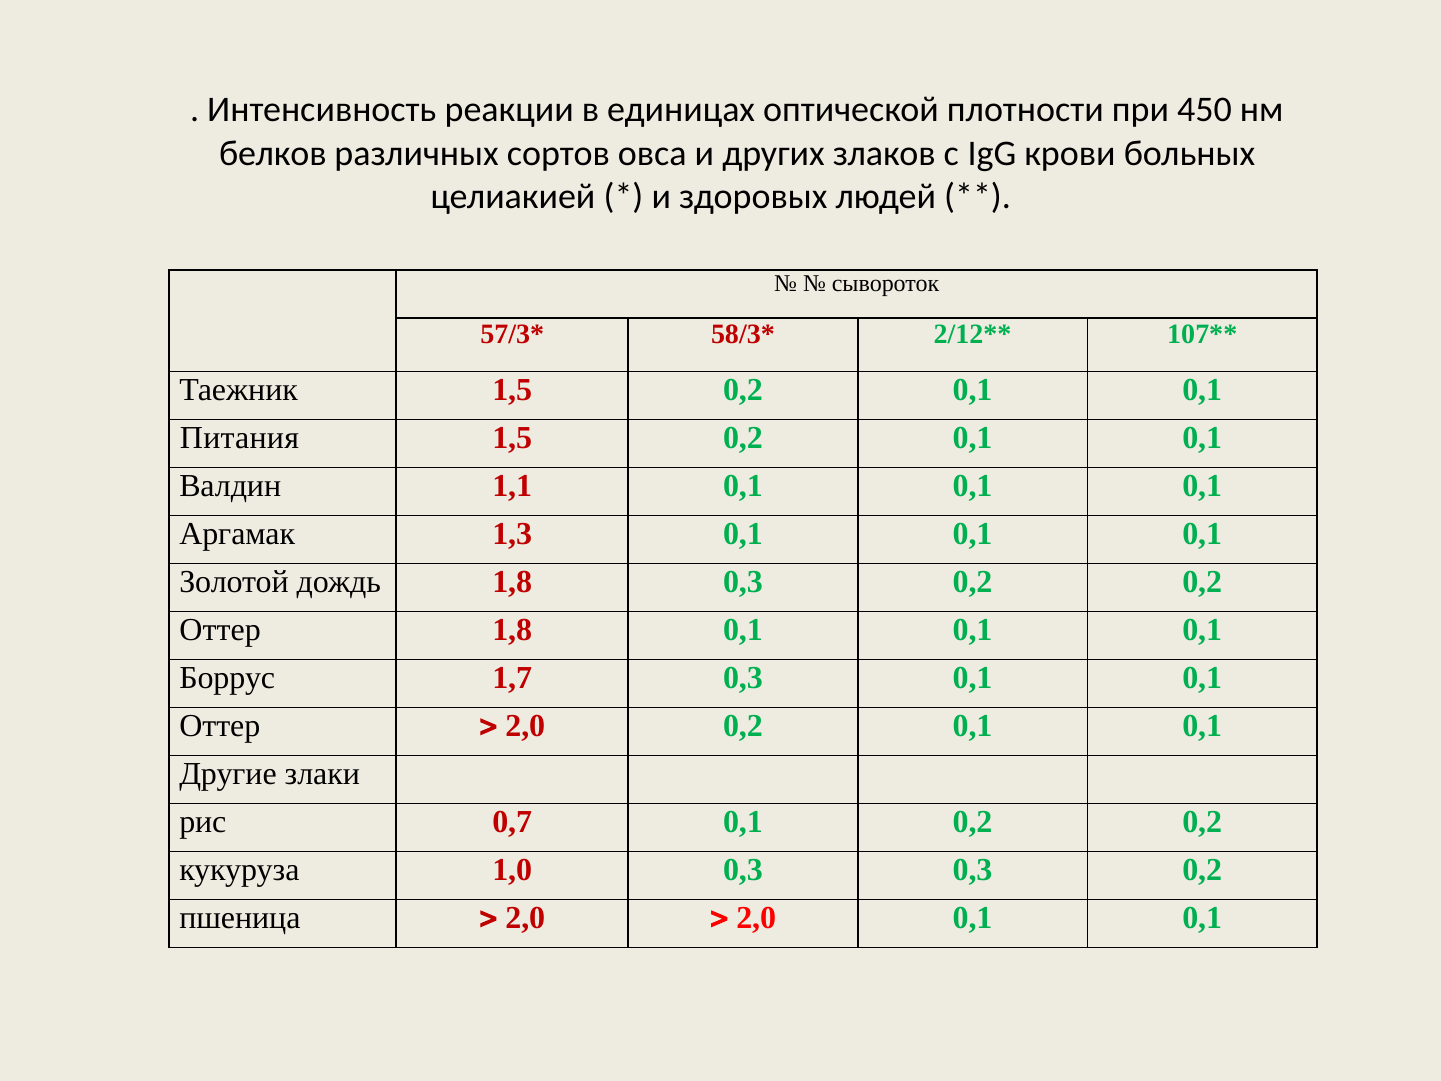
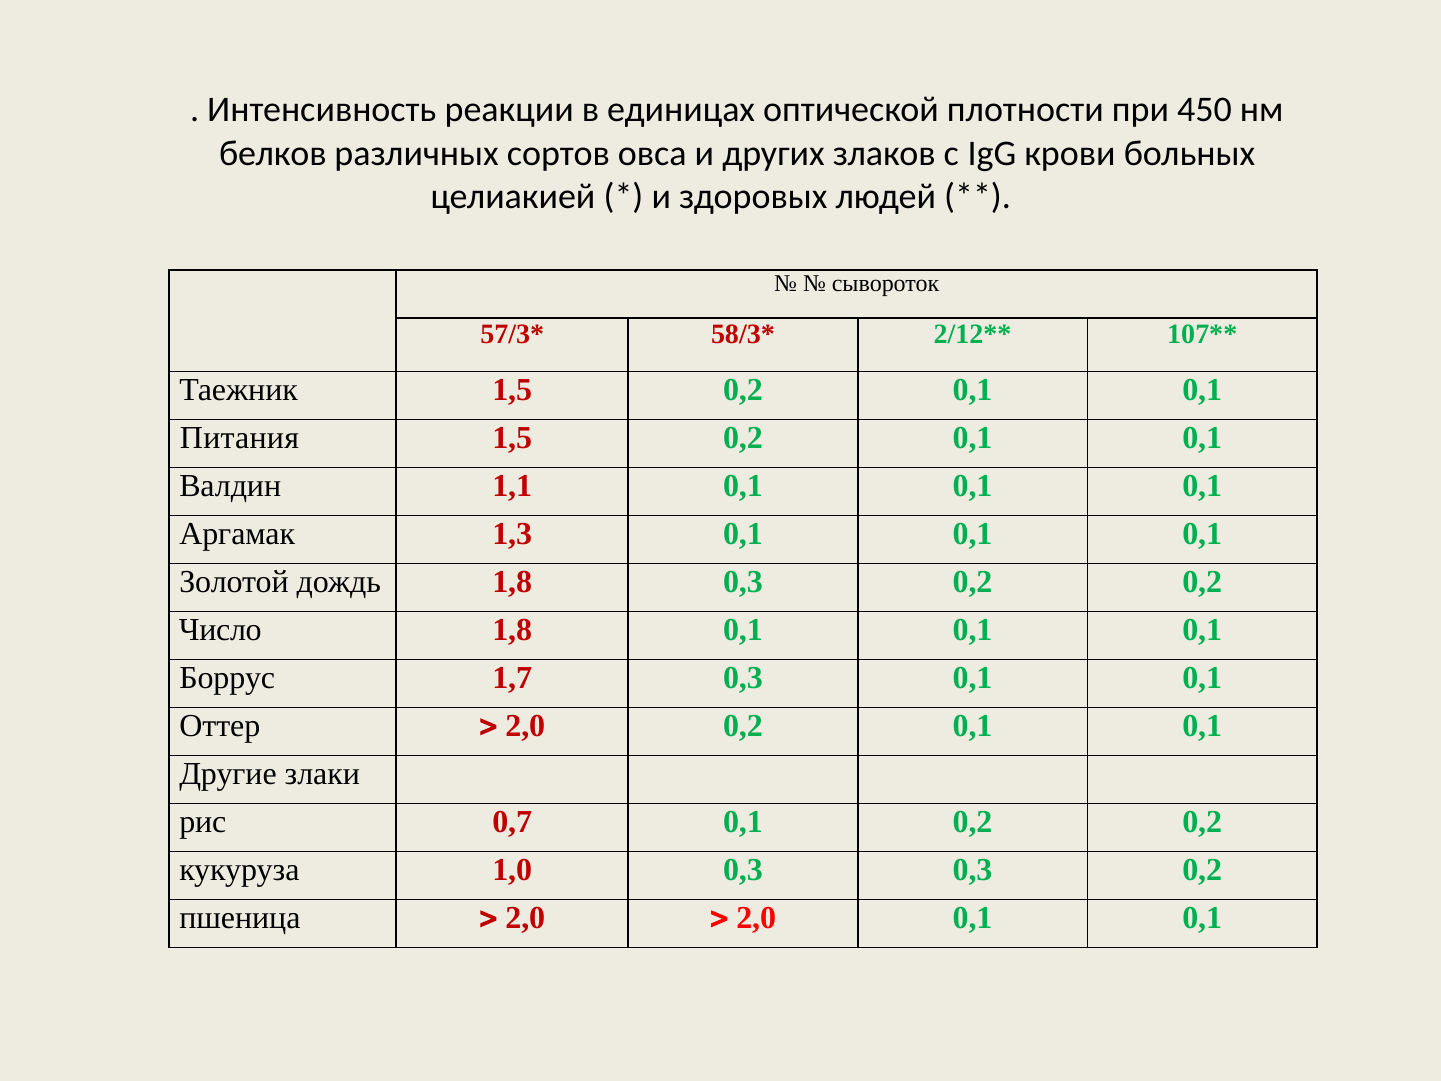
Оттер: Оттер -> Число (220, 629)
